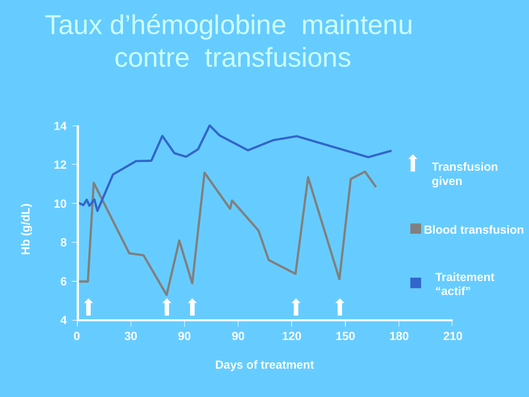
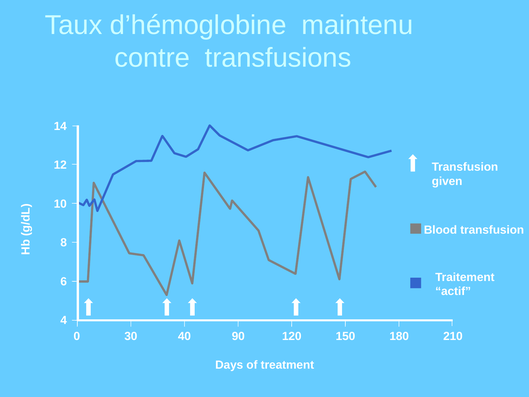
30 90: 90 -> 40 (184, 336)
